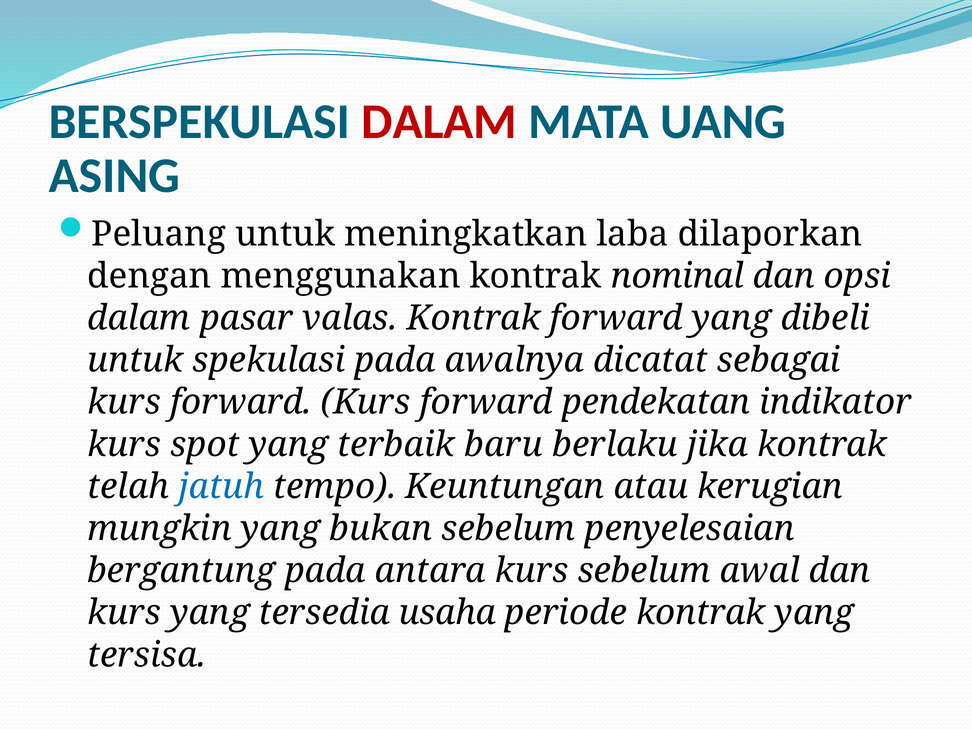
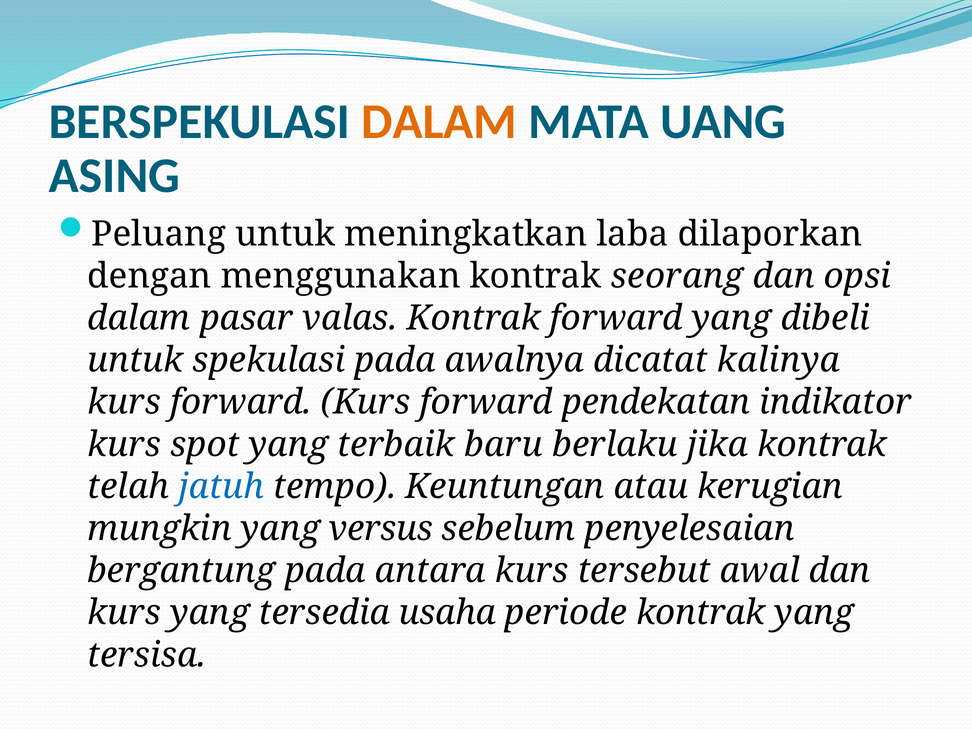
DALAM colour: red -> orange (439, 122)
nominal: nominal -> seorang (677, 276)
sebagai: sebagai -> kalinya (778, 360)
bukan: bukan -> versus (381, 529)
kurs sebelum: sebelum -> tersebut (644, 571)
